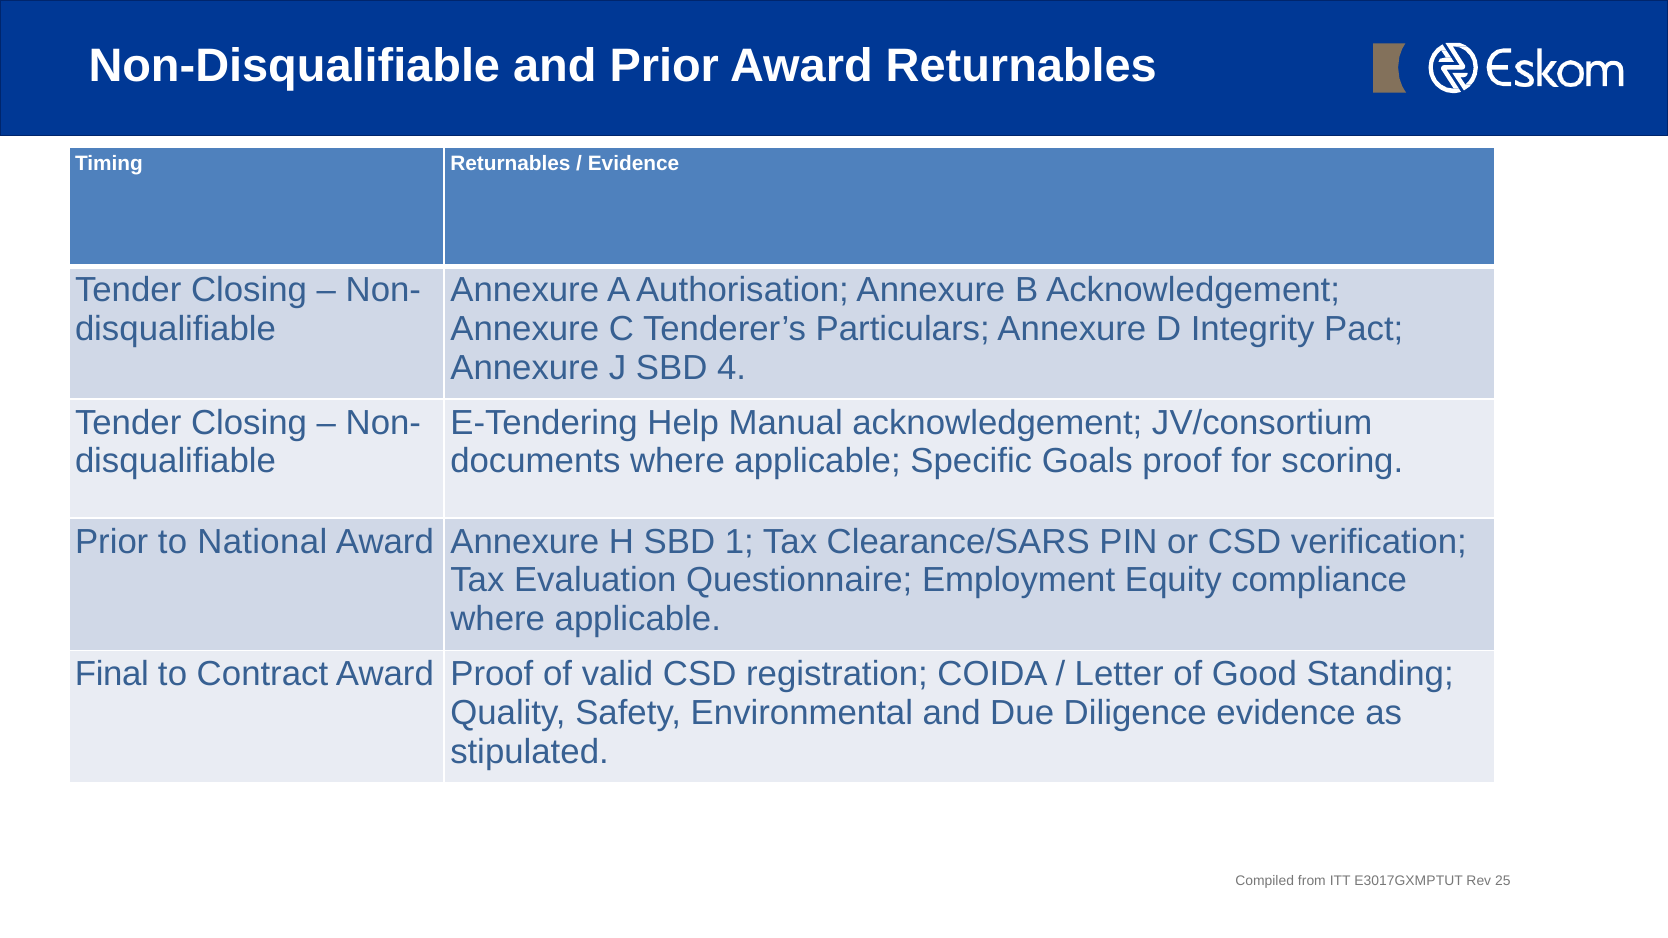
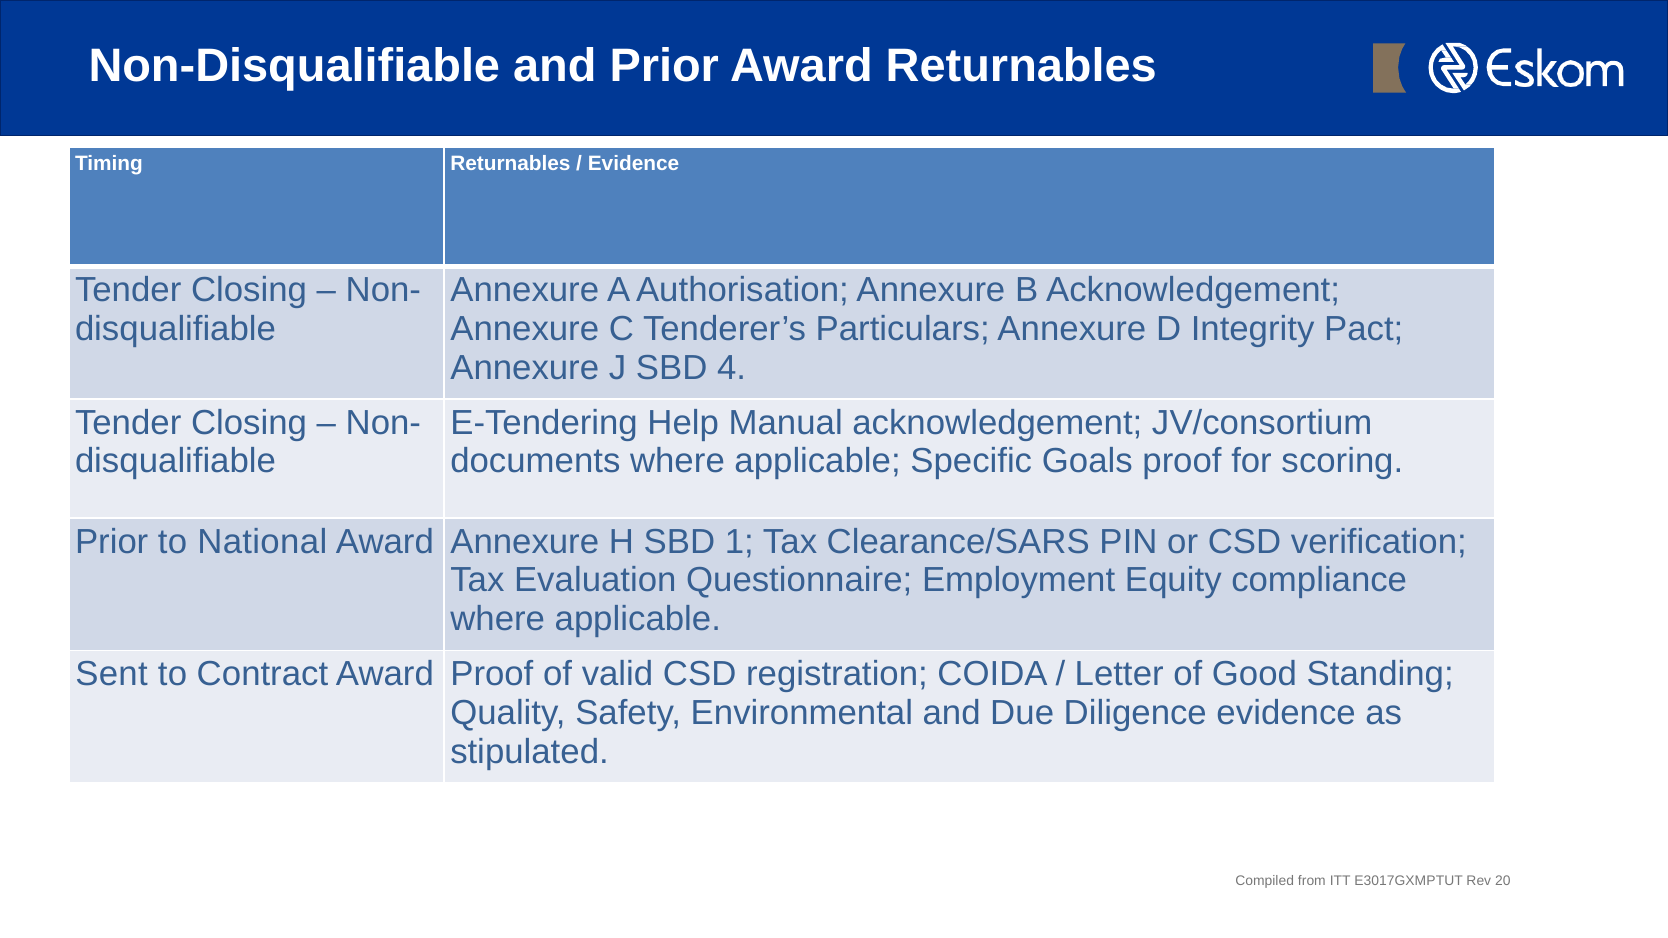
Final: Final -> Sent (112, 674)
25: 25 -> 20 (1503, 881)
